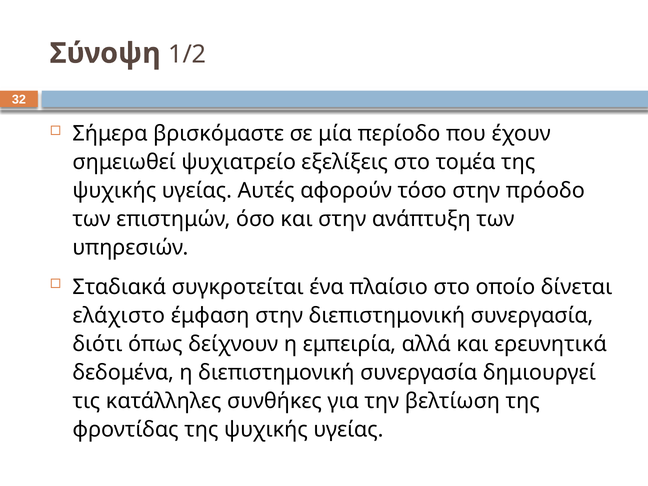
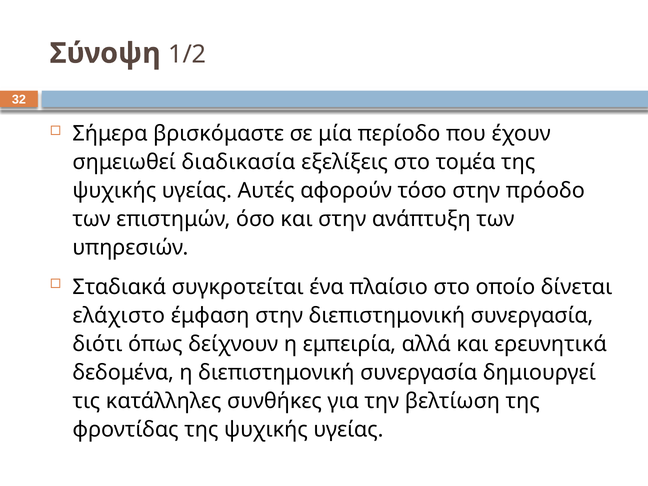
ψυχιατρείο: ψυχιατρείο -> διαδικασία (238, 162)
